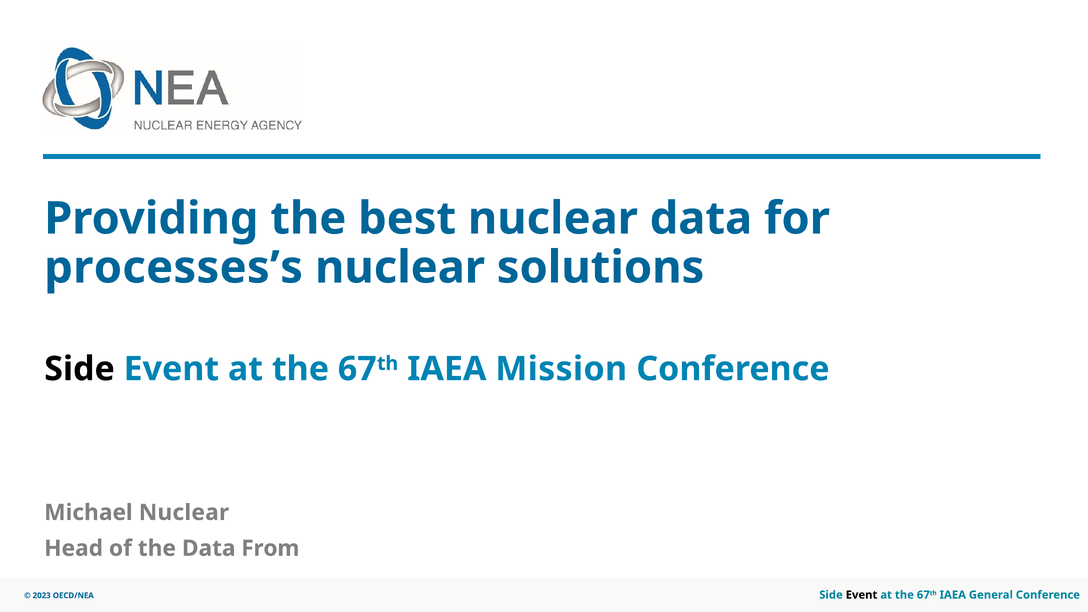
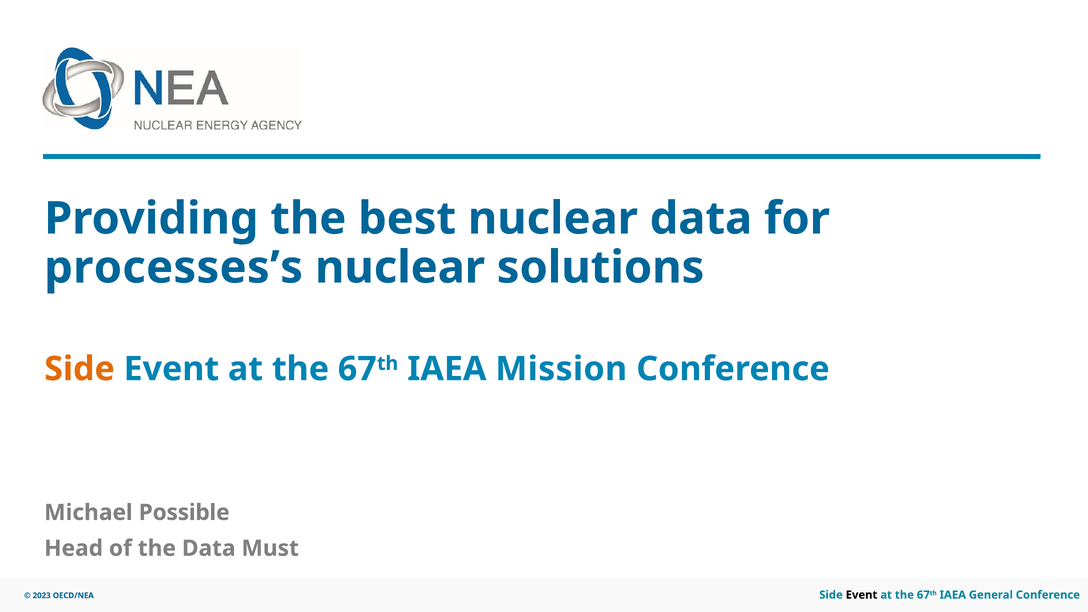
Side colour: black -> orange (79, 369)
Michael Nuclear: Nuclear -> Possible (184, 513)
From: From -> Must (270, 548)
